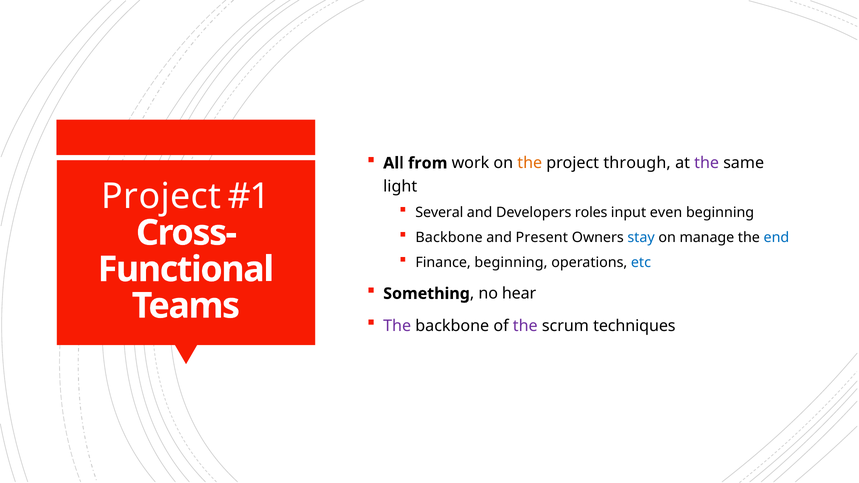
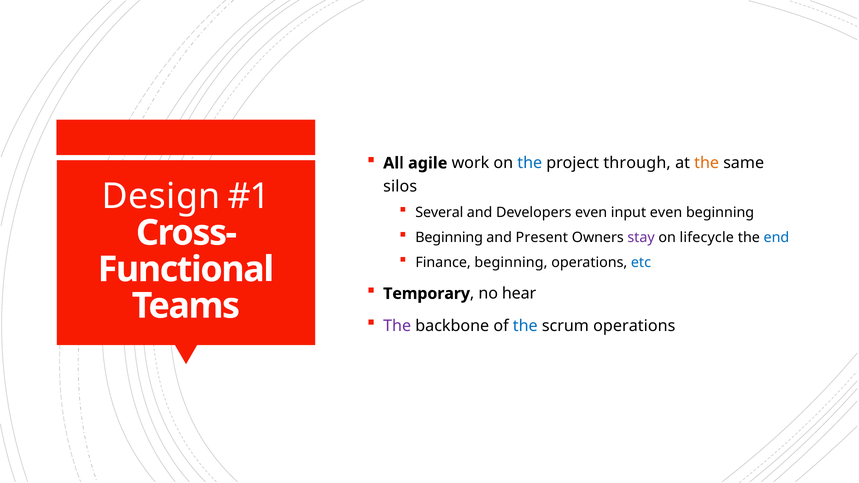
from: from -> agile (428, 163)
the colour: orange -> blue (530, 163)
the colour: purple -> orange (707, 163)
light: light -> silos (400, 186)
Project: Project -> Design (161, 196)
Developers roles: roles -> even (591, 212)
Backbone: Backbone -> Beginning (449, 237)
stay colour: blue -> purple (641, 237)
manage: manage -> lifecycle (707, 237)
Something: Something -> Temporary (427, 294)
the colour: purple -> blue (525, 326)
scrum techniques: techniques -> operations (634, 326)
